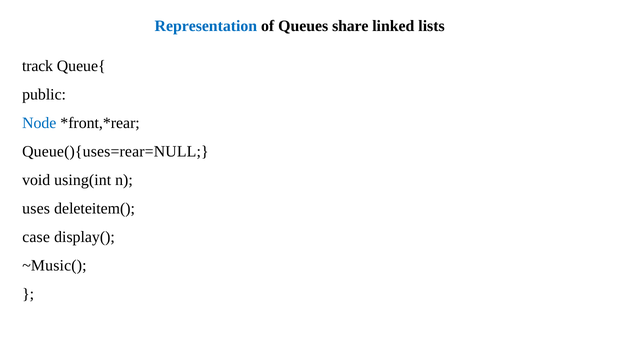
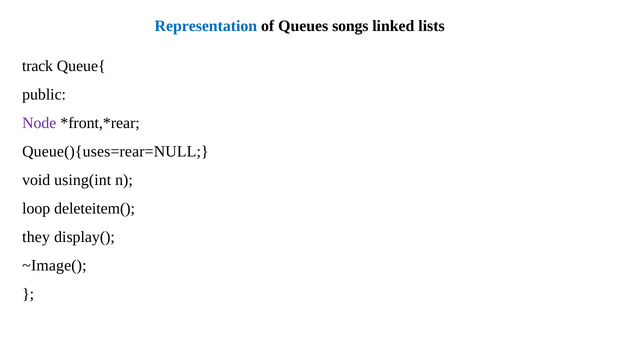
share: share -> songs (350, 26)
Node colour: blue -> purple (39, 123)
uses: uses -> loop (36, 209)
case: case -> they (36, 237)
~Music(: ~Music( -> ~Image( (54, 266)
